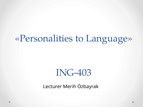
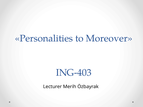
Language: Language -> Moreover (109, 38)
